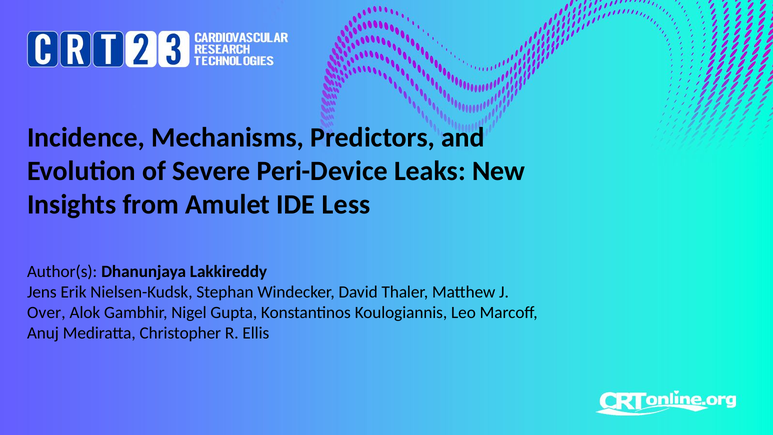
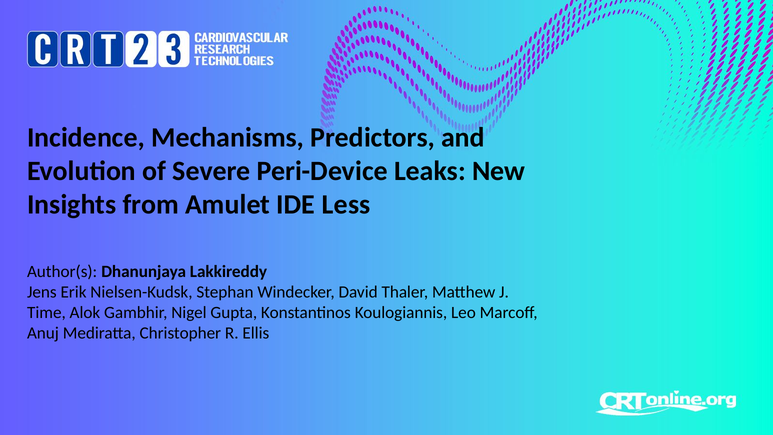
Over: Over -> Time (46, 312)
